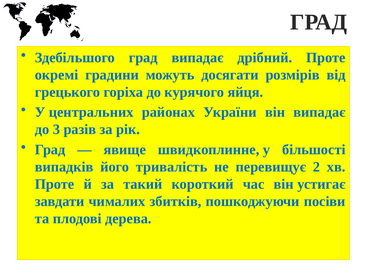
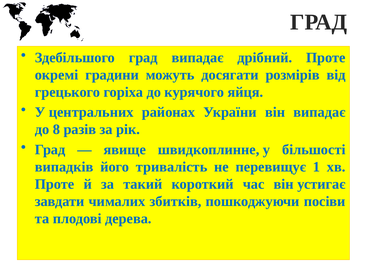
3: 3 -> 8 (56, 129)
2: 2 -> 1 (316, 167)
